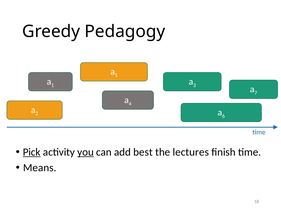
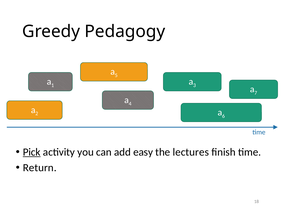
you underline: present -> none (86, 152)
best: best -> easy (143, 152)
Means: Means -> Return (40, 168)
